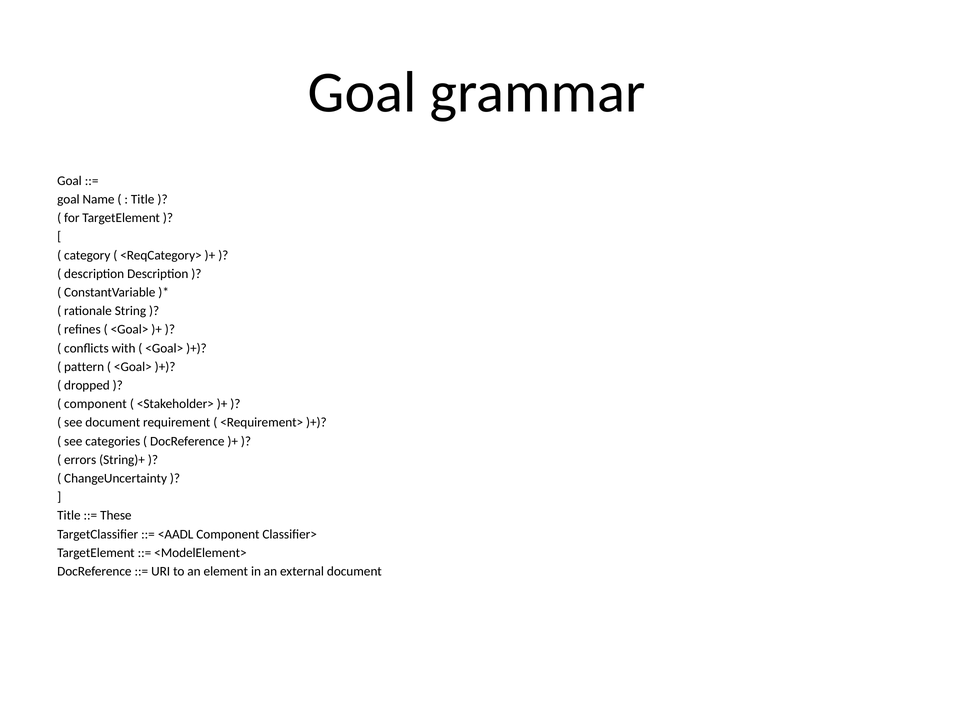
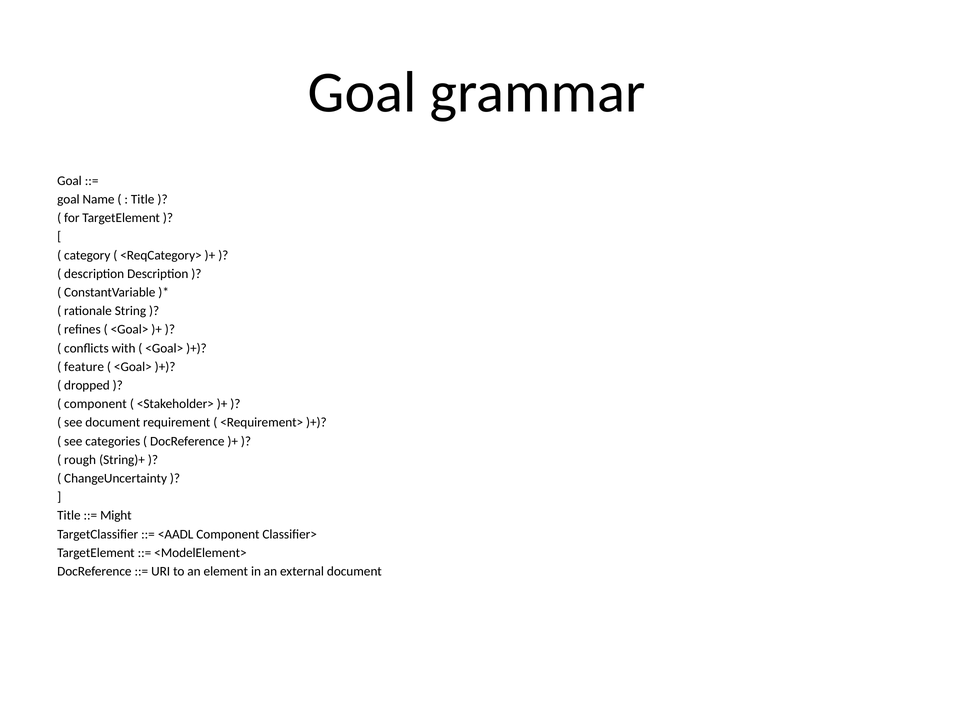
pattern: pattern -> feature (84, 367)
errors: errors -> rough (80, 459)
These: These -> Might (116, 515)
